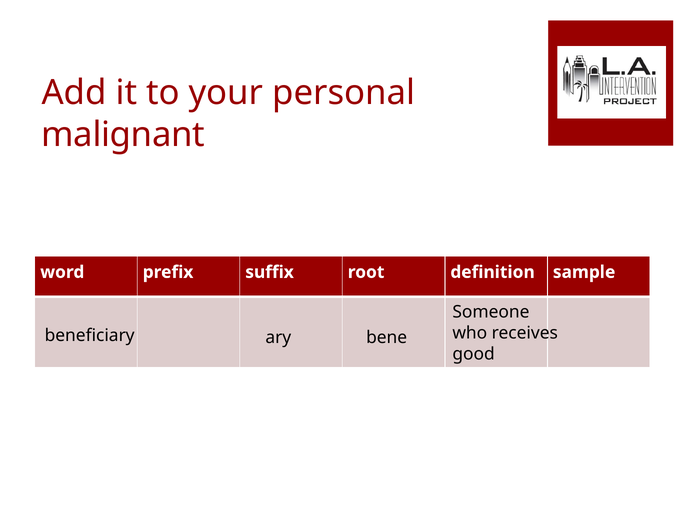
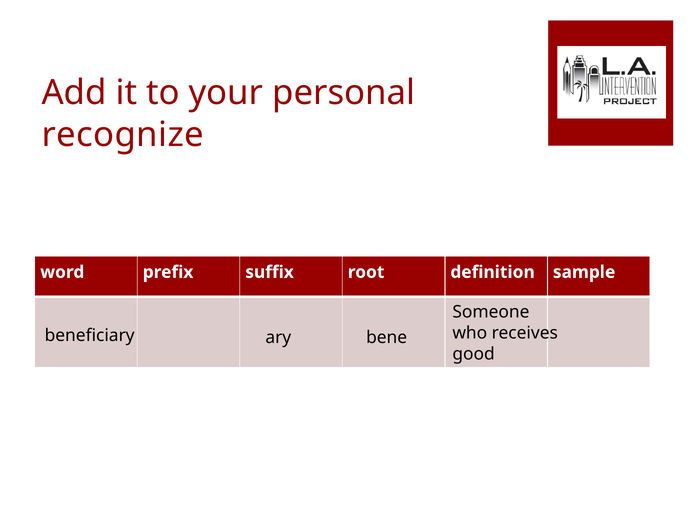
malignant: malignant -> recognize (123, 134)
